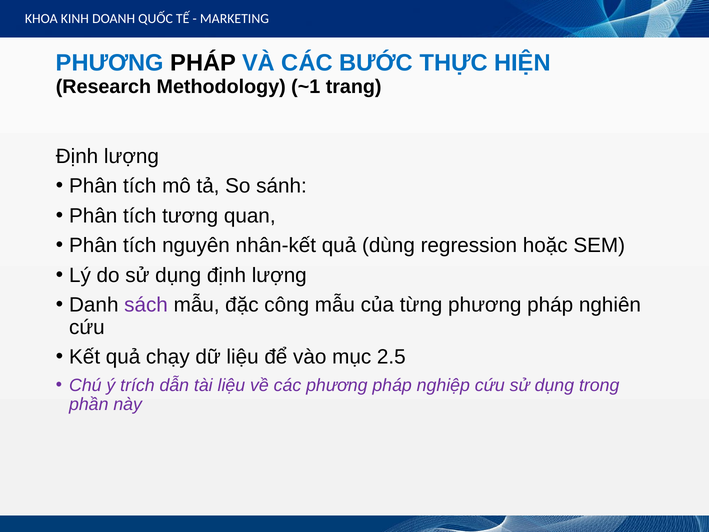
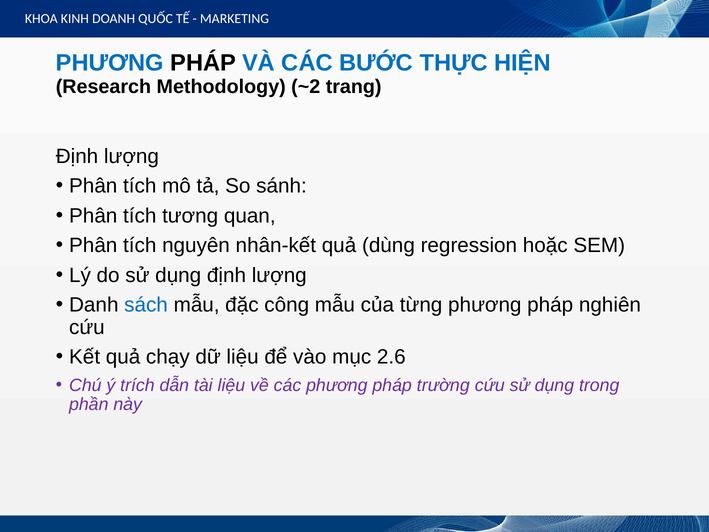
~1: ~1 -> ~2 (306, 86)
sách colour: purple -> blue (146, 305)
2.5: 2.5 -> 2.6 (391, 357)
nghiệp: nghiệp -> trường (443, 385)
